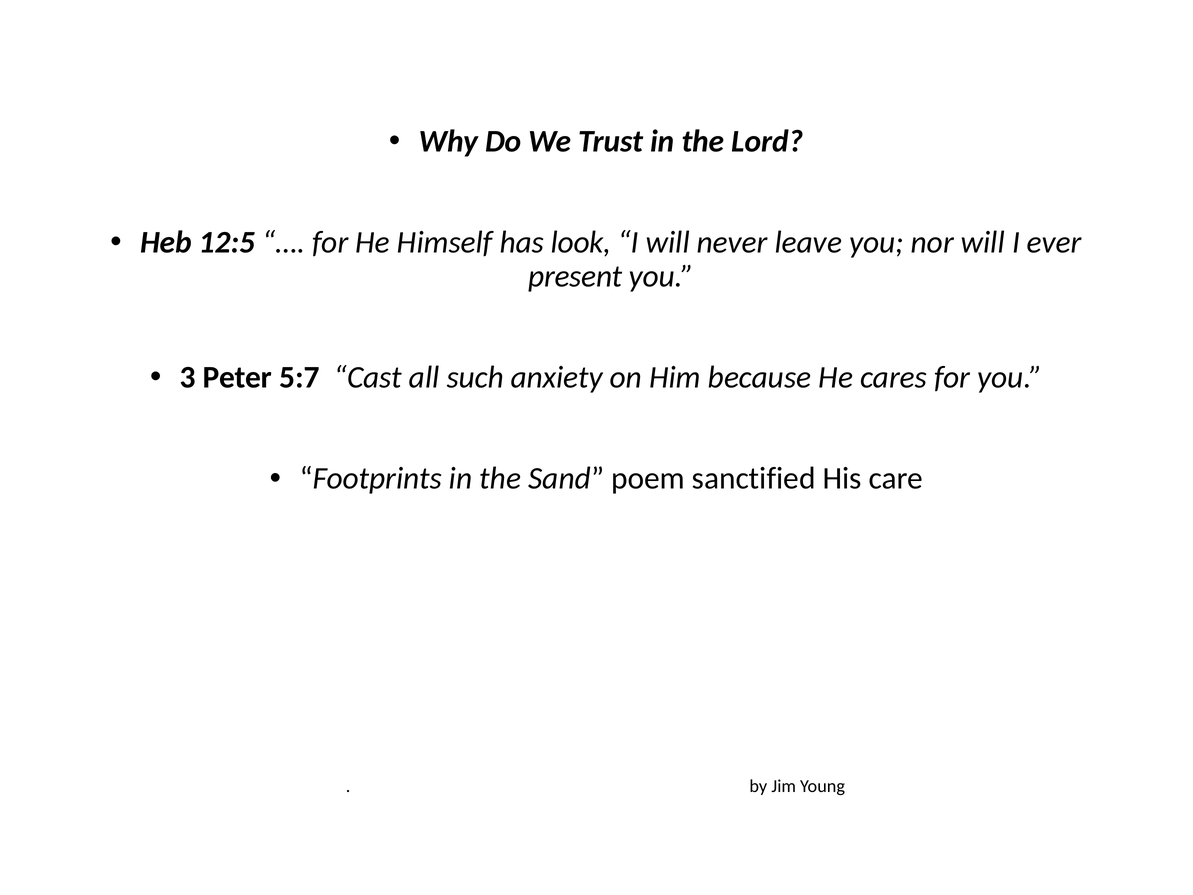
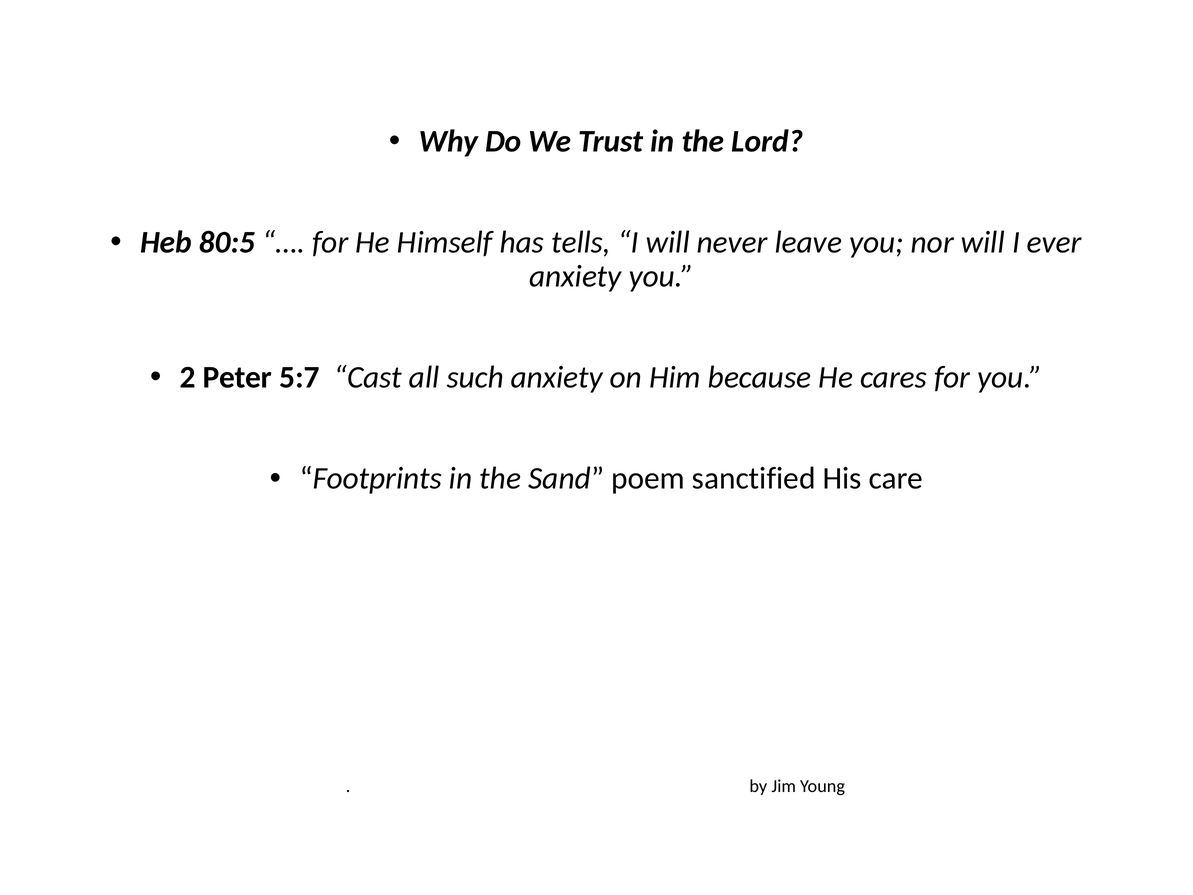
12:5: 12:5 -> 80:5 (227, 242)
look: look -> tells (581, 242)
present: present -> anxiety (575, 276)
3: 3 -> 2 (188, 377)
